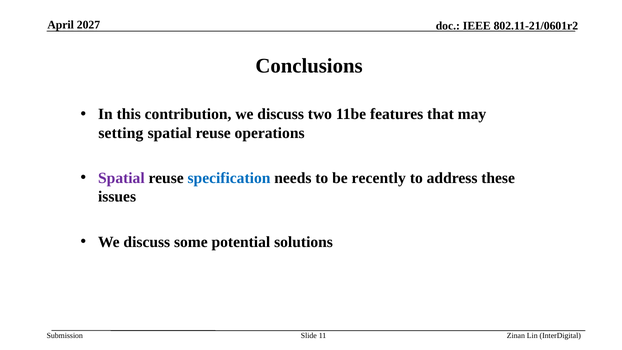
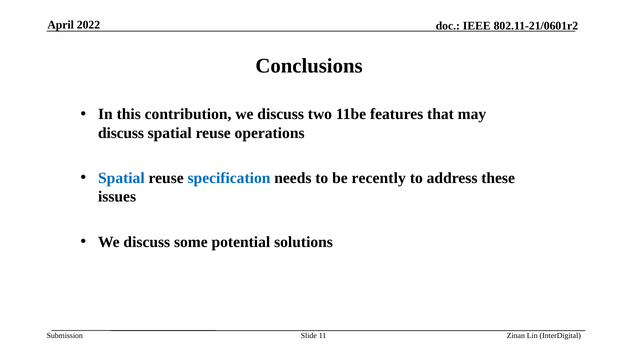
2027: 2027 -> 2022 (88, 25)
setting: setting -> discuss (121, 133)
Spatial colour: purple -> blue (121, 178)
